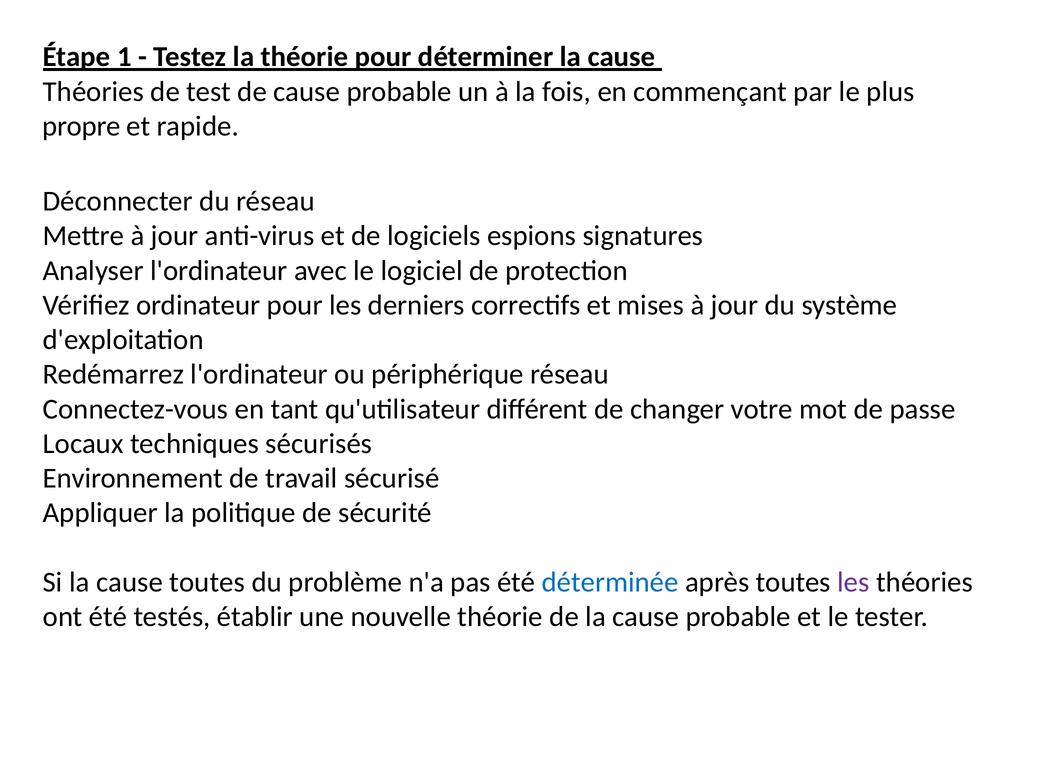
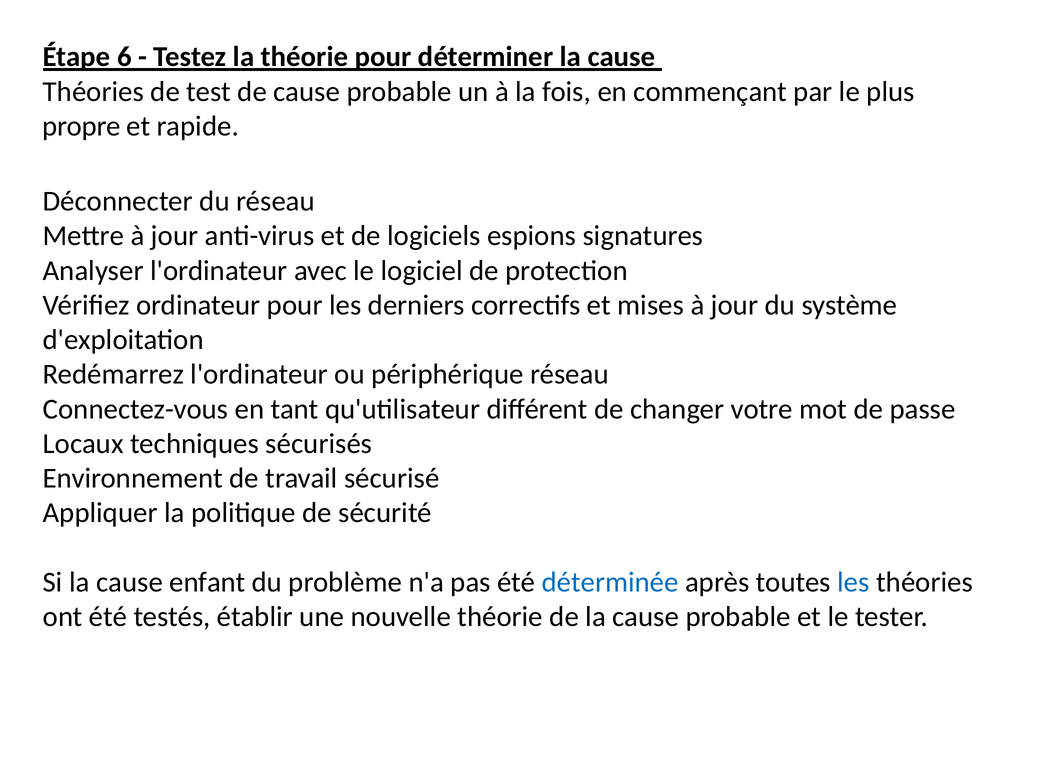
1: 1 -> 6 (124, 57)
cause toutes: toutes -> enfant (207, 583)
les colour: purple -> blue (853, 583)
